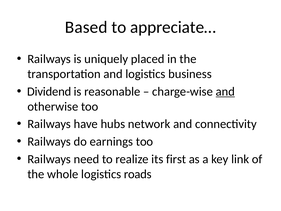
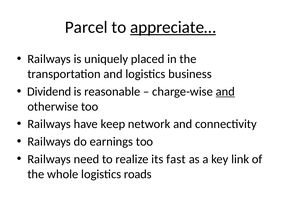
Based: Based -> Parcel (86, 27)
appreciate… underline: none -> present (173, 27)
hubs: hubs -> keep (113, 124)
first: first -> fast (176, 159)
